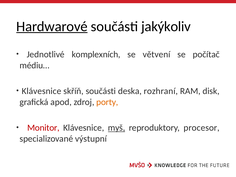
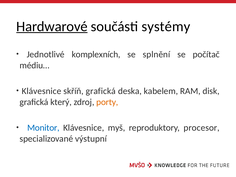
jakýkoliv: jakýkoliv -> systémy (166, 26)
větvení: větvení -> splnění (156, 54)
skříň součásti: součásti -> grafická (101, 91)
rozhraní: rozhraní -> kabelem (161, 91)
apod: apod -> který (61, 102)
Monitor colour: red -> blue (43, 128)
myš underline: present -> none (117, 128)
